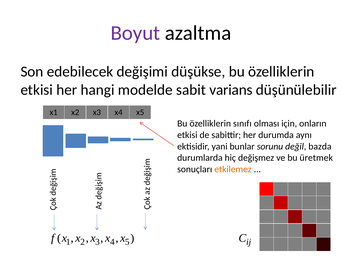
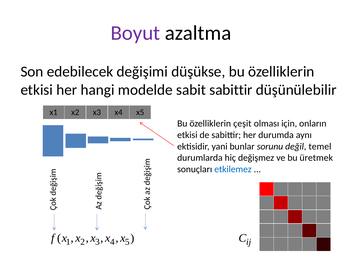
sabit varians: varians -> sabittir (231, 90)
sınıfı: sınıfı -> çeşit (242, 124)
bazda: bazda -> temel (320, 147)
etkilemez colour: orange -> blue (233, 169)
